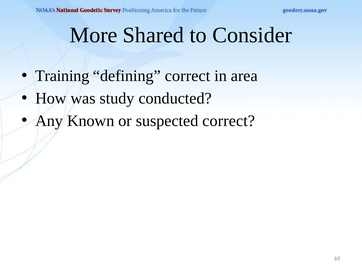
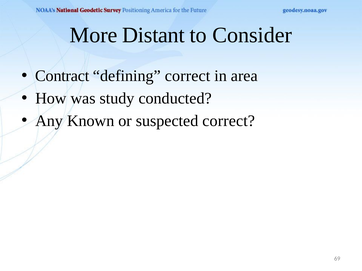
Shared: Shared -> Distant (153, 35)
Training: Training -> Contract (62, 76)
